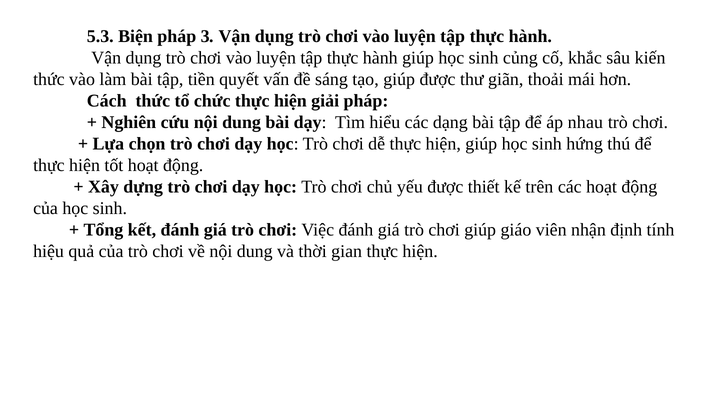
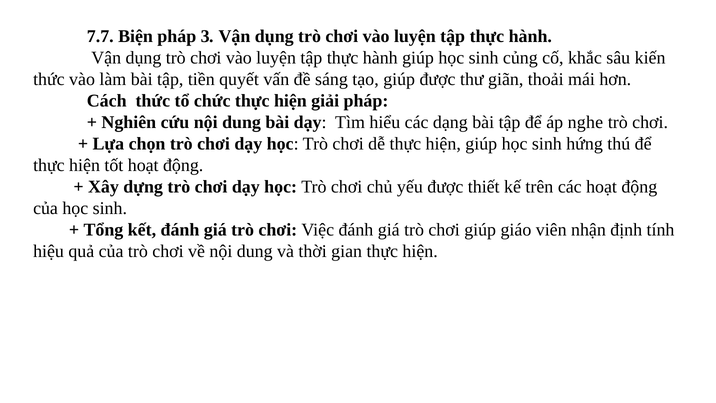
5.3: 5.3 -> 7.7 (100, 36)
nhau: nhau -> nghe (585, 122)
